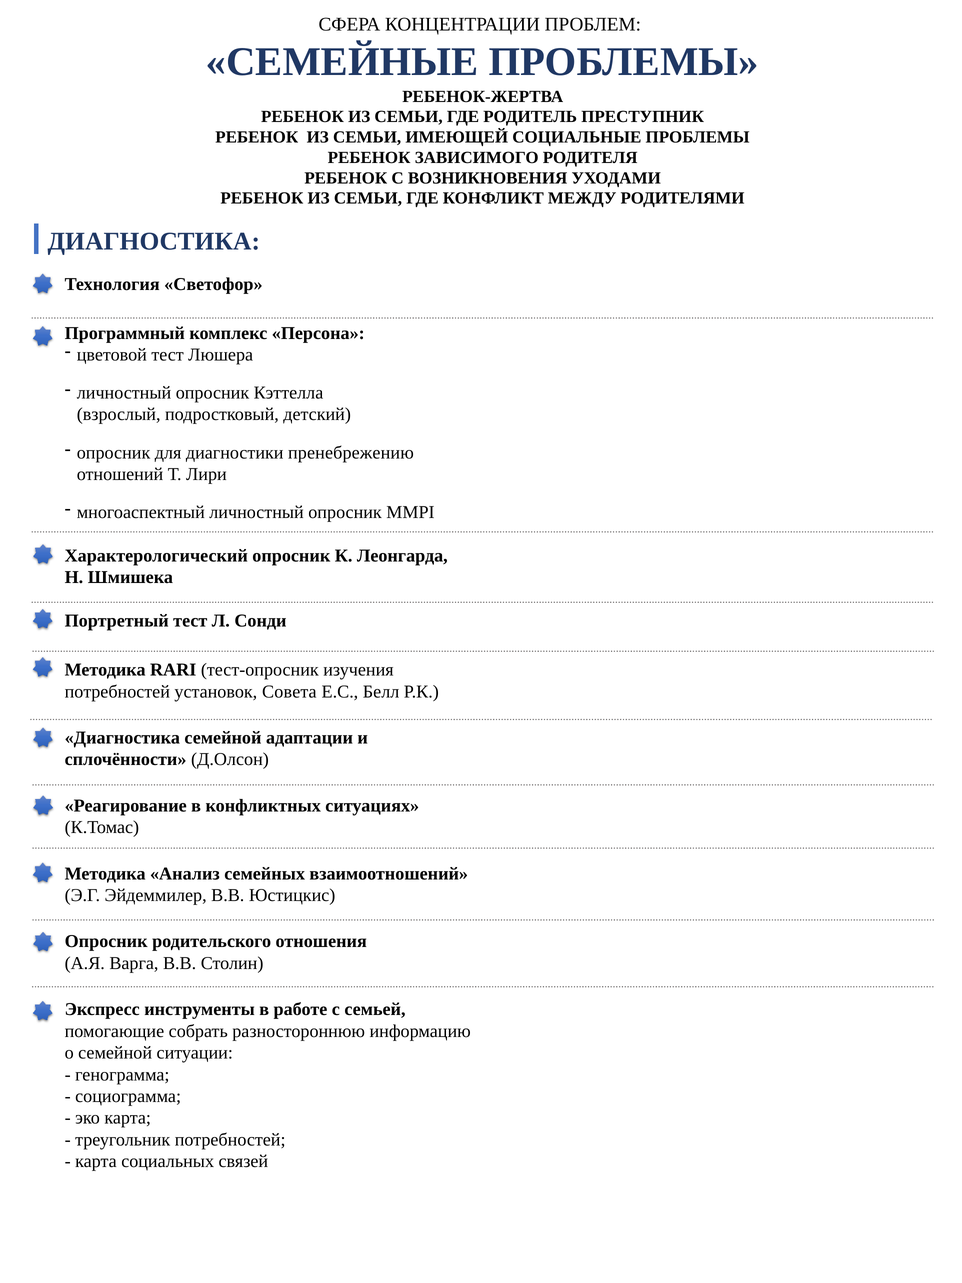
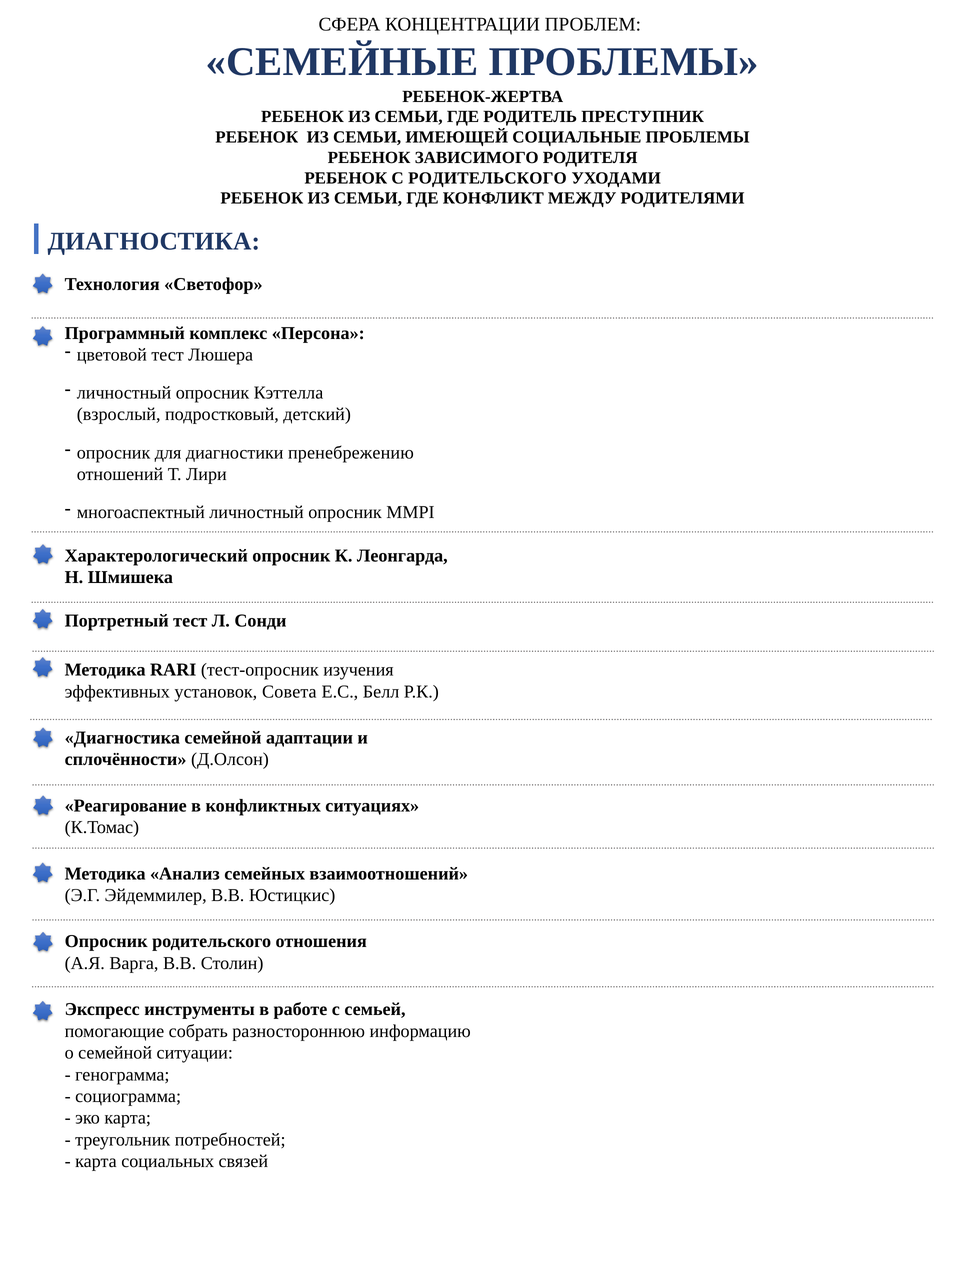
С ВОЗНИКНОВЕНИЯ: ВОЗНИКНОВЕНИЯ -> РОДИТЕЛЬСКОГО (488, 178)
потребностей: потребностей -> эффективных (117, 691)
